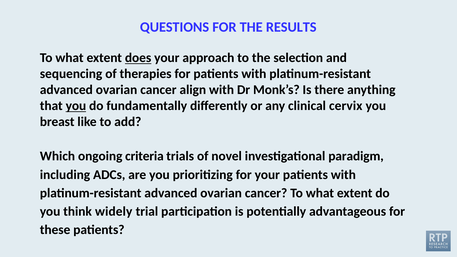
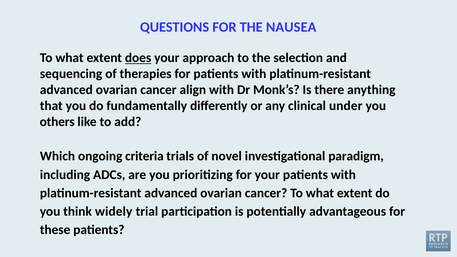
RESULTS: RESULTS -> NAUSEA (291, 27)
you underline: present -> none (76, 106)
cervix: cervix -> under (346, 106)
breast: breast -> others (57, 122)
